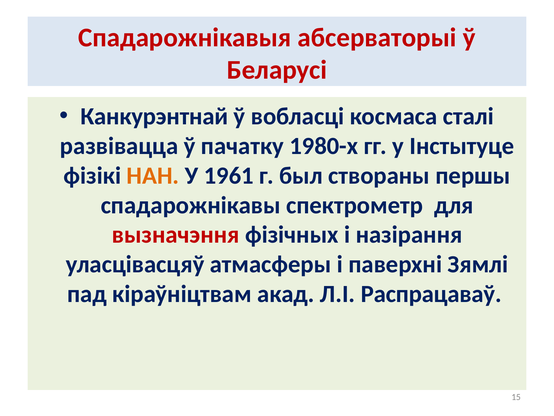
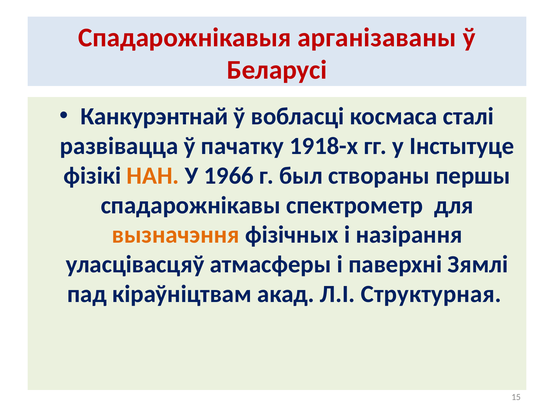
абсерваторыі: абсерваторыі -> арганізаваны (377, 37)
1980-х: 1980-х -> 1918-х (324, 146)
1961: 1961 -> 1966 (229, 175)
вызначэння colour: red -> orange (176, 235)
Распрацаваў: Распрацаваў -> Структурная (431, 294)
